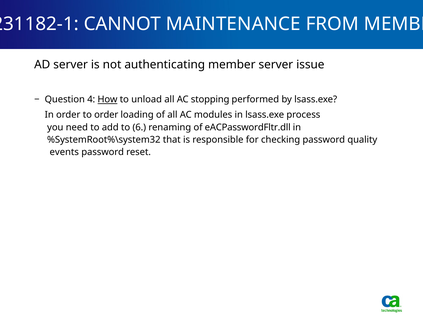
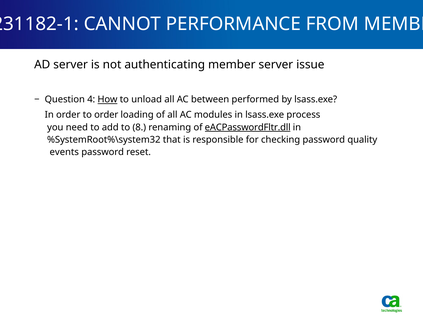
MAINTENANCE: MAINTENANCE -> PERFORMANCE (233, 24)
stopping: stopping -> between (210, 100)
6: 6 -> 8 (139, 127)
eACPasswordFltr.dll underline: none -> present (248, 127)
